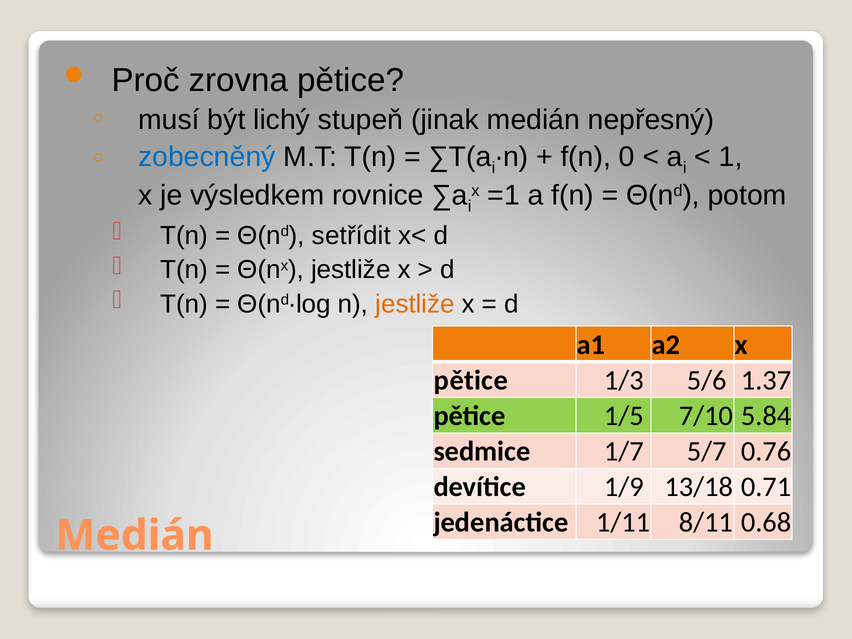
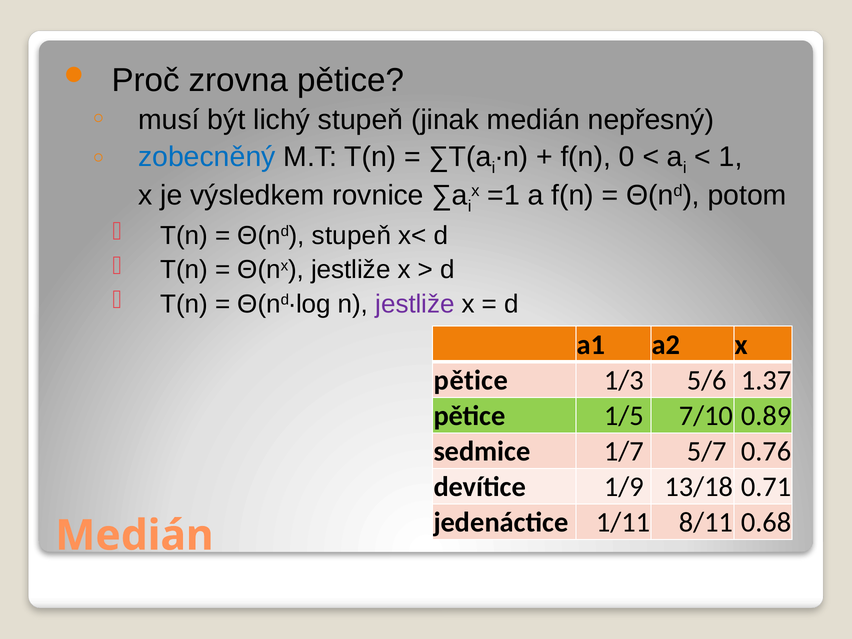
Θ(nd setřídit: setřídit -> stupeň (351, 236)
jestliže colour: orange -> purple (415, 304)
5.84: 5.84 -> 0.89 (766, 416)
